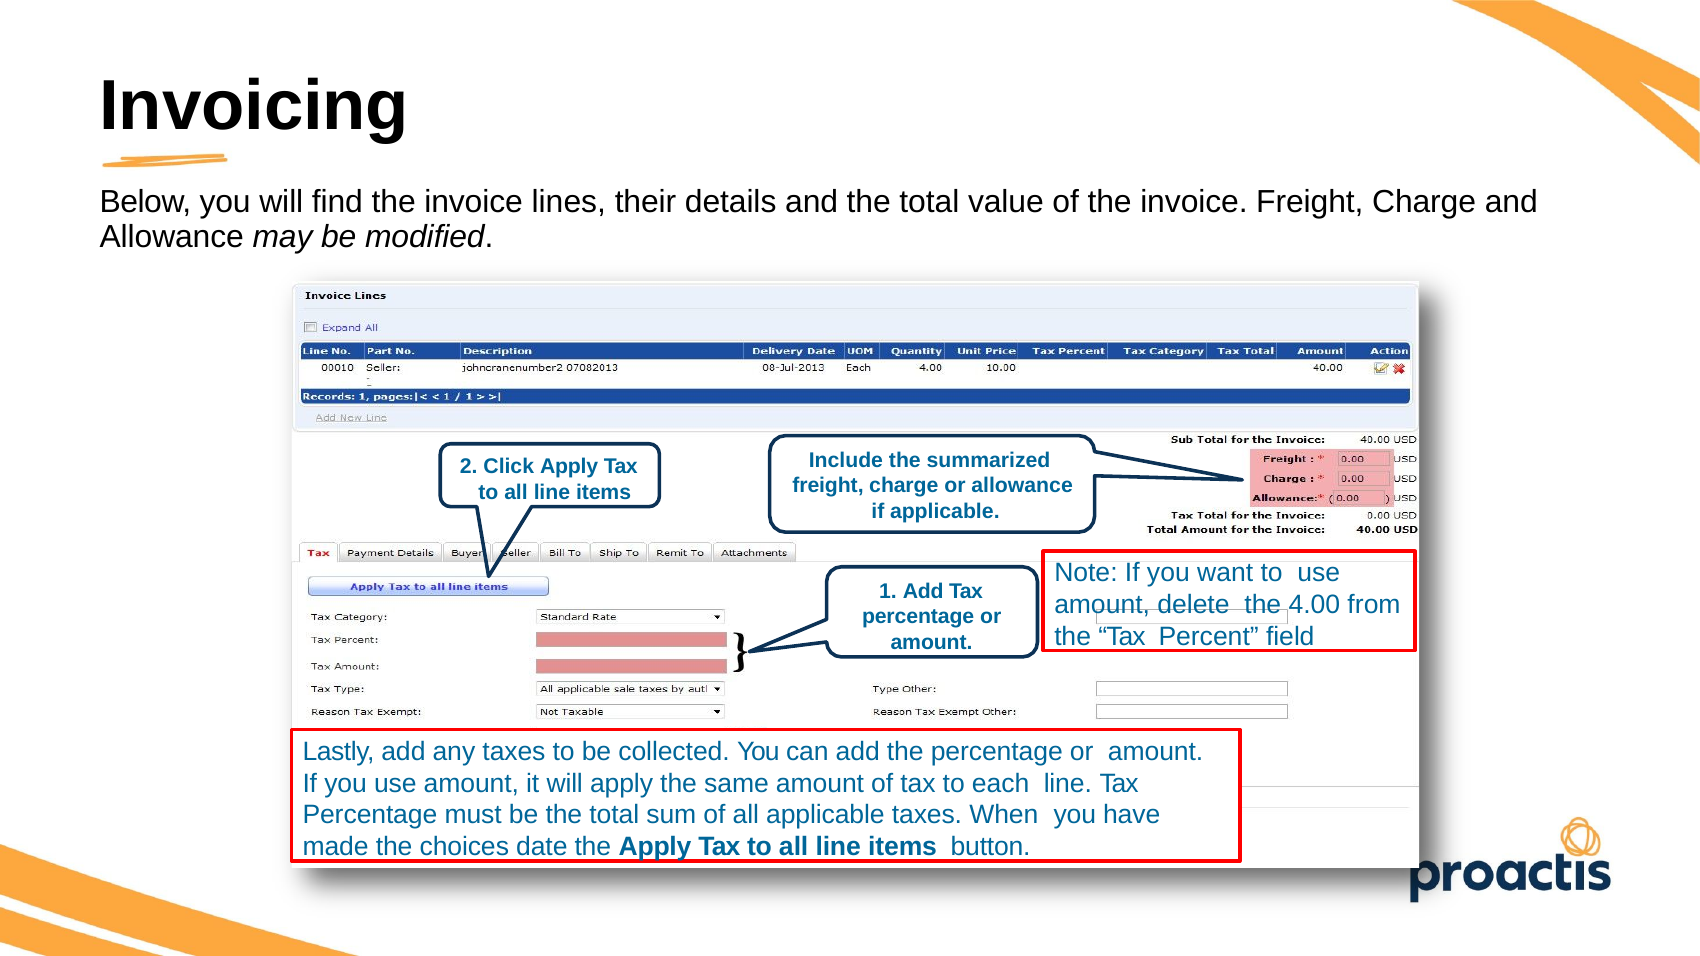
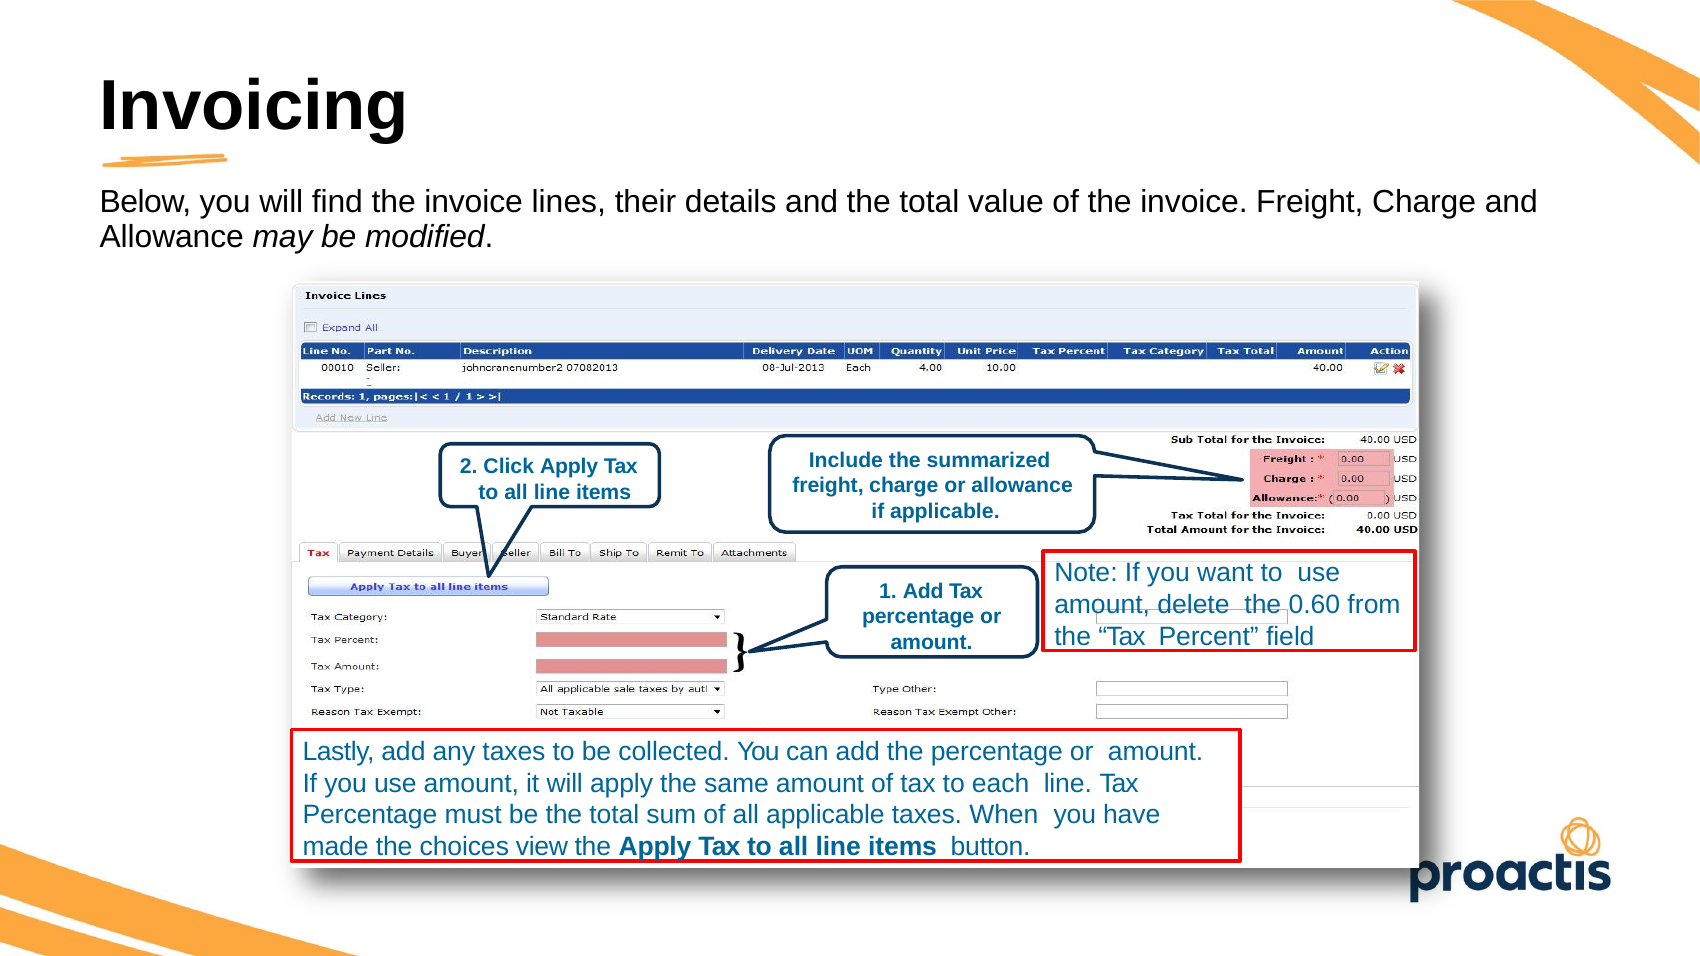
4.00: 4.00 -> 0.60 (1314, 605)
date: date -> view (542, 847)
